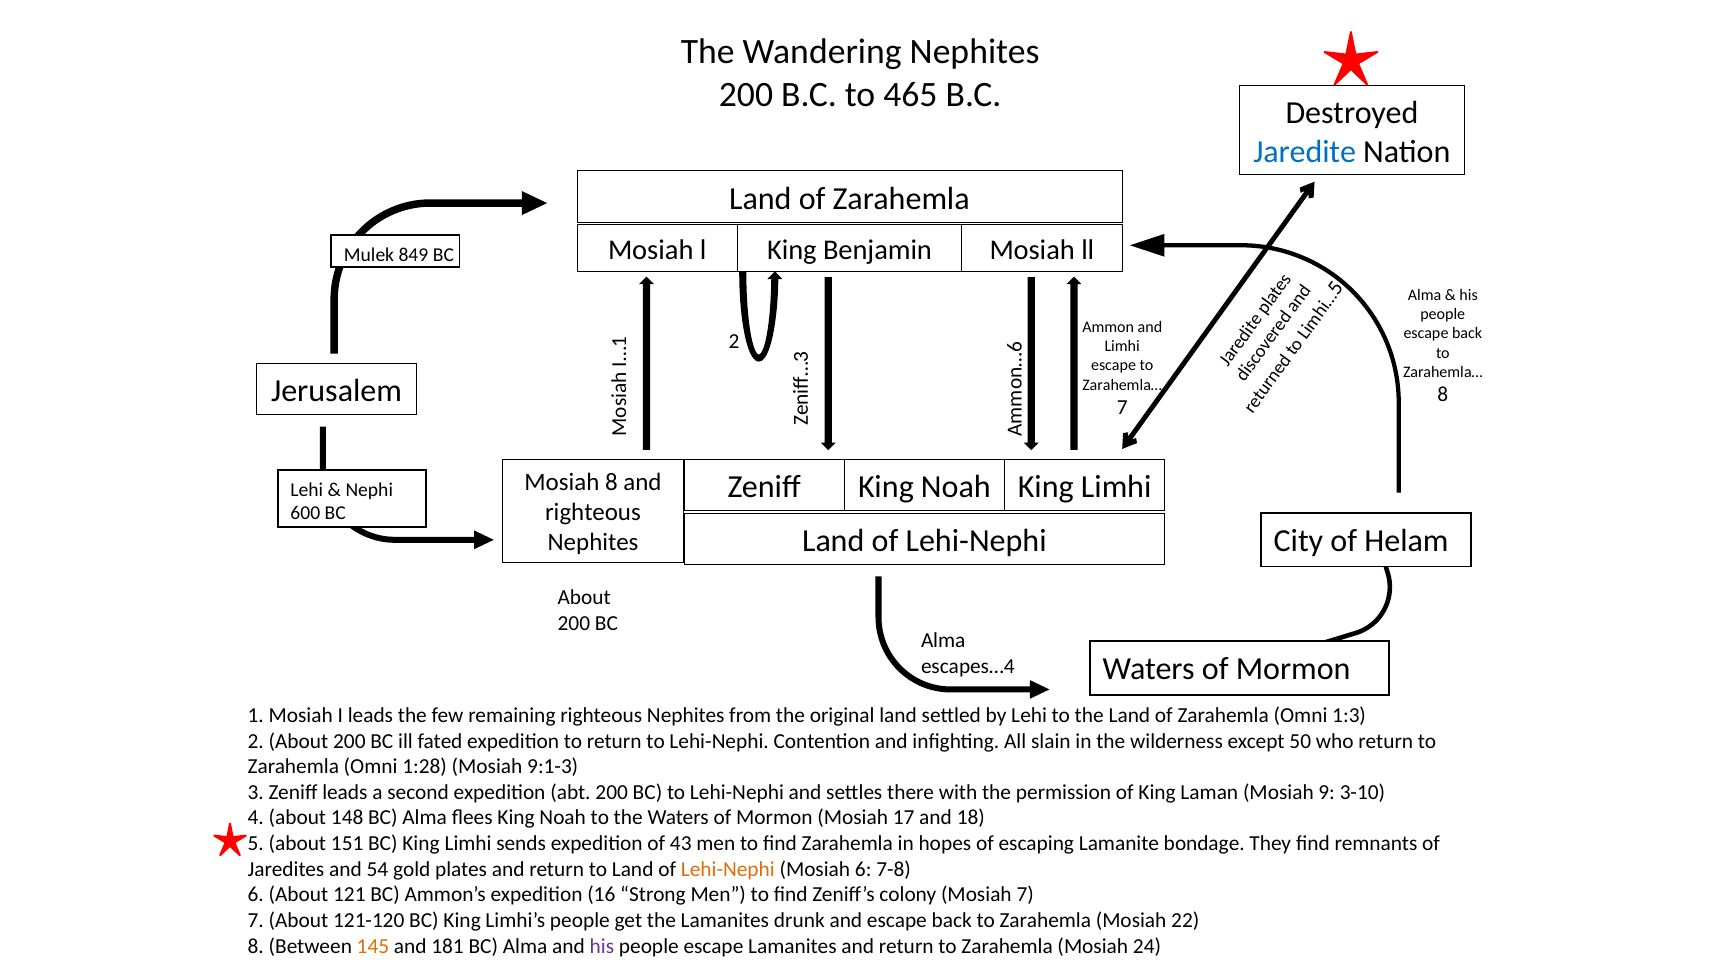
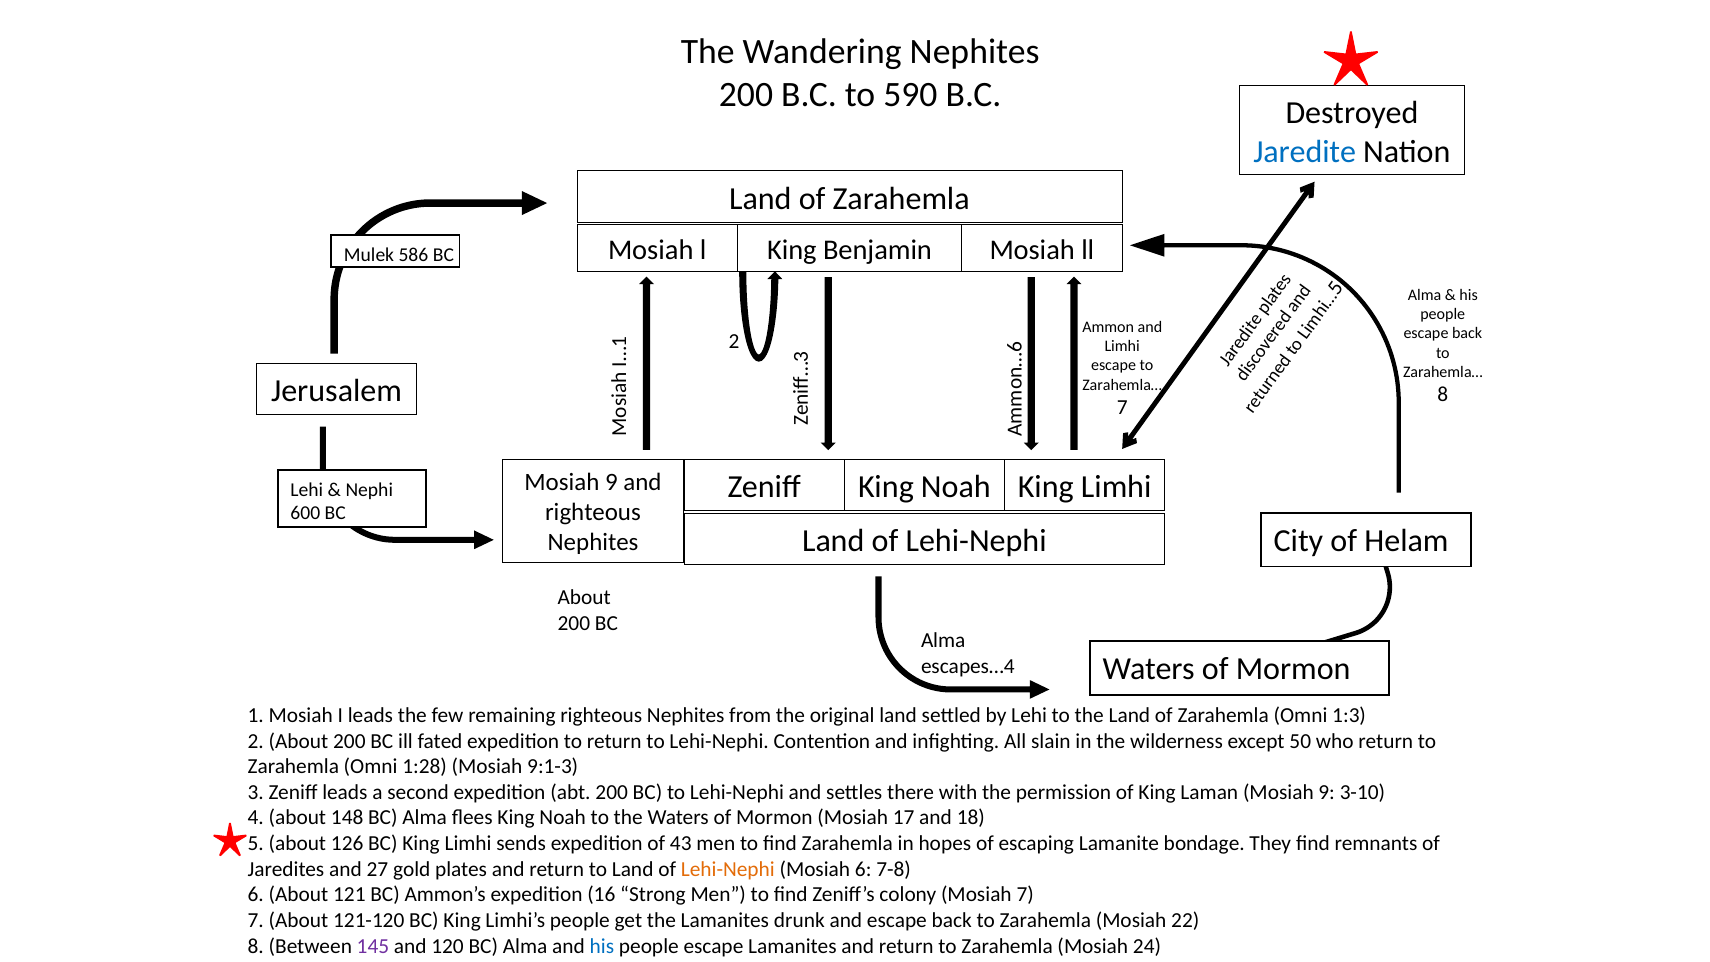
465: 465 -> 590 (910, 94)
849: 849 -> 586 (413, 255)
8: 8 -> 9 (611, 483)
151: 151 -> 126 (347, 843)
54: 54 -> 27 (378, 869)
145 colour: orange -> purple (373, 946)
181: 181 -> 120 (448, 946)
his colour: purple -> blue (602, 946)
